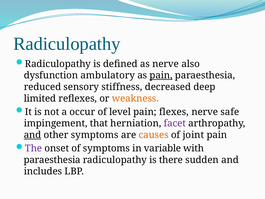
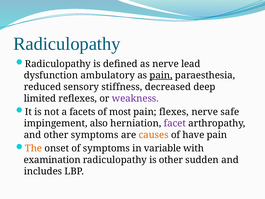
also: also -> lead (191, 64)
weakness colour: orange -> purple (135, 98)
occur: occur -> facets (82, 112)
level: level -> most (120, 112)
that: that -> also (99, 123)
and underline: present -> none (33, 135)
joint: joint -> have (193, 135)
The colour: purple -> orange (33, 148)
paraesthesia: paraesthesia -> examination (52, 160)
is there: there -> other (171, 160)
